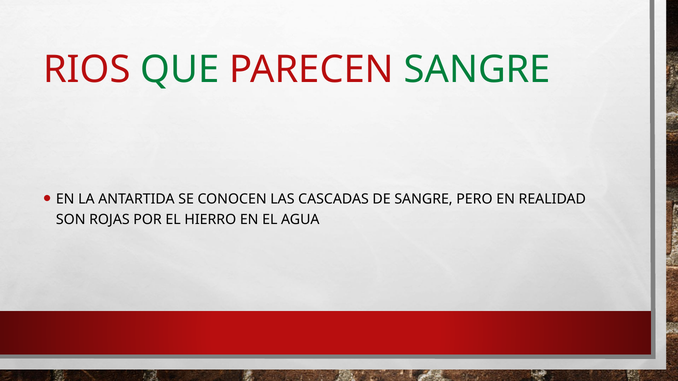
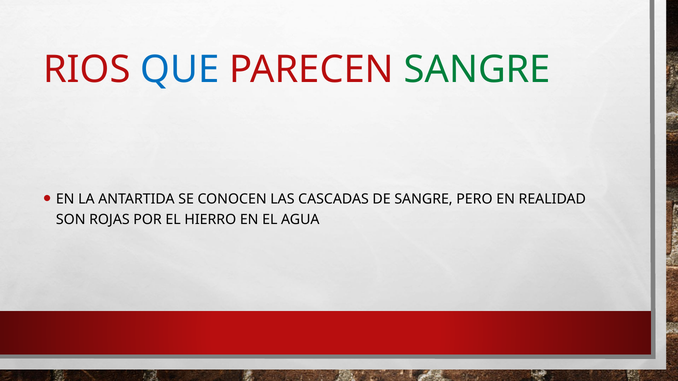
QUE colour: green -> blue (180, 70)
